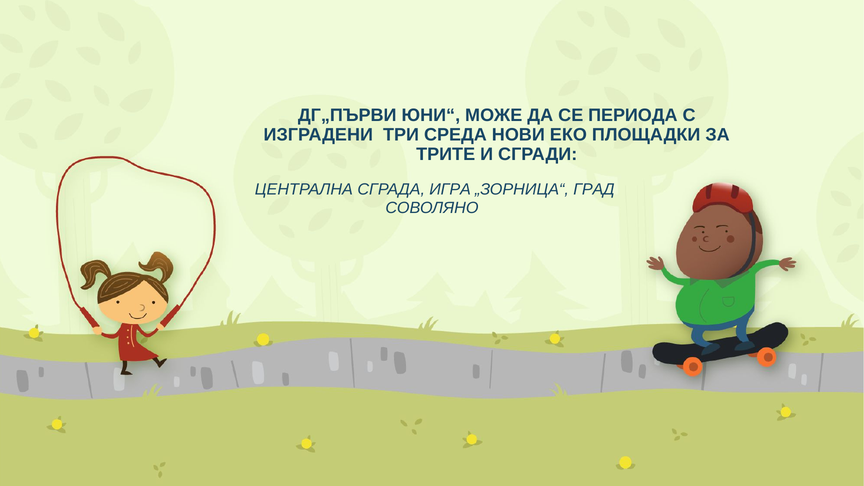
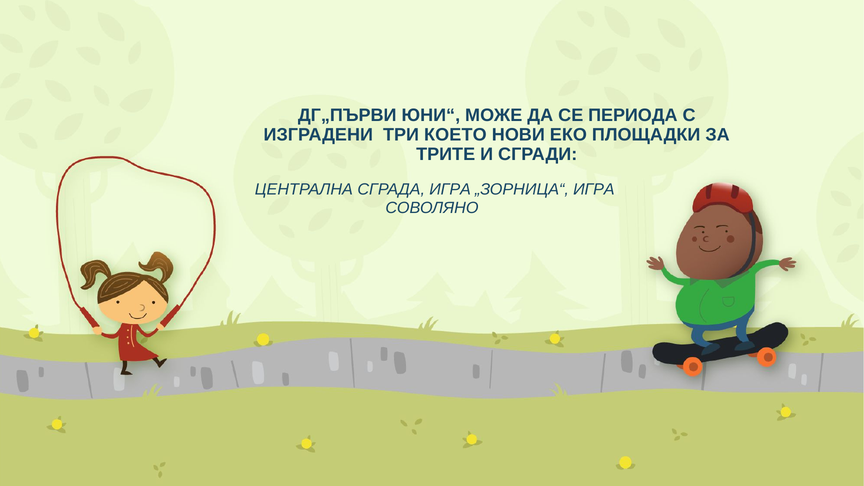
СРЕДА: СРЕДА -> КОЕТО (455, 135)
„ЗОРНИЦА“ ГРАД: ГРАД -> ИГРА (594, 189)
